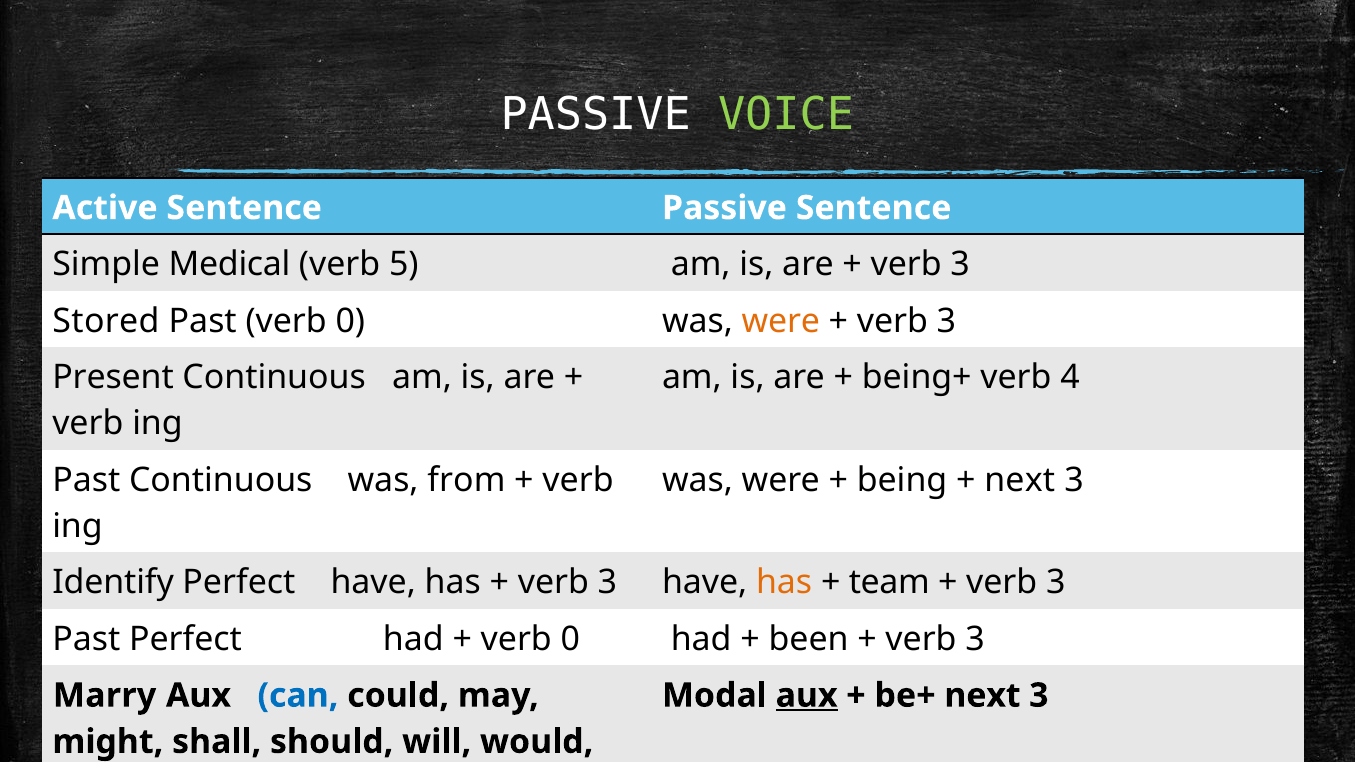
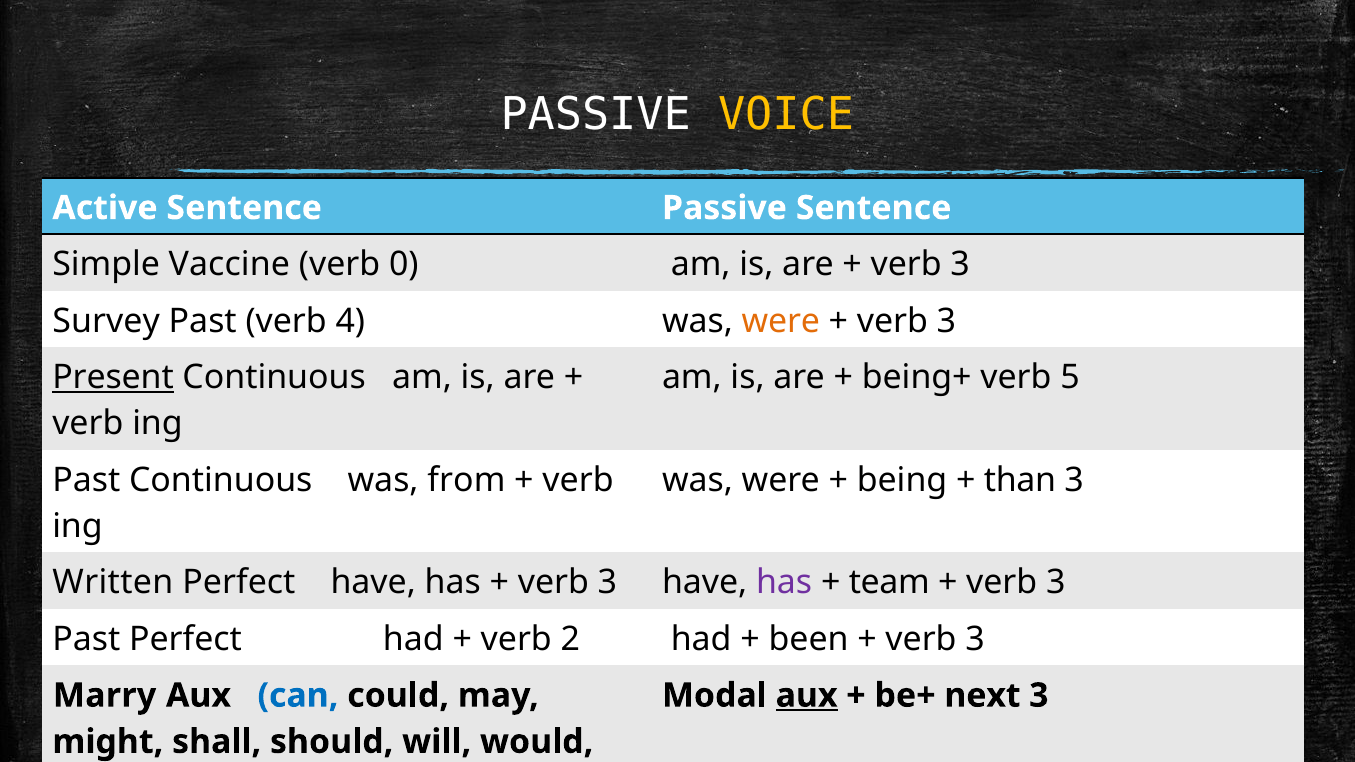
VOICE colour: light green -> yellow (786, 114)
Medical: Medical -> Vaccine (229, 265)
5: 5 -> 0 (404, 265)
Stored: Stored -> Survey (106, 321)
Past verb 0: 0 -> 4 (350, 321)
Present underline: none -> present (113, 377)
4: 4 -> 5 (1070, 377)
next: next -> than (1020, 480)
Identify: Identify -> Written (113, 583)
has colour: orange -> purple (784, 583)
0: 0 -> 2 (570, 639)
